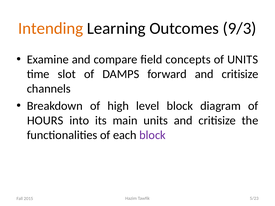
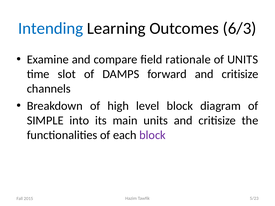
Intending colour: orange -> blue (51, 28)
9/3: 9/3 -> 6/3 (240, 28)
concepts: concepts -> rationale (188, 60)
HOURS: HOURS -> SIMPLE (45, 121)
